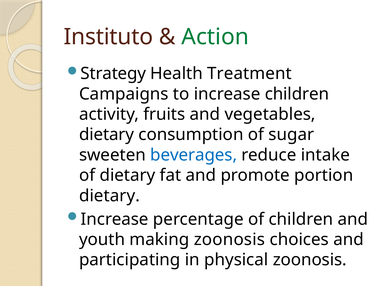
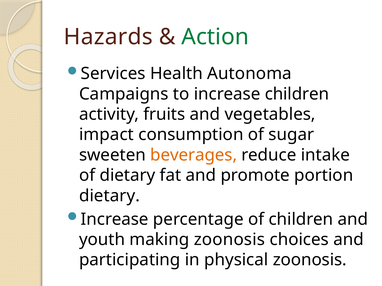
Instituto: Instituto -> Hazards (108, 37)
Strategy: Strategy -> Services (113, 74)
Treatment: Treatment -> Autonoma (249, 74)
dietary: dietary -> impact (106, 135)
beverages colour: blue -> orange (194, 155)
